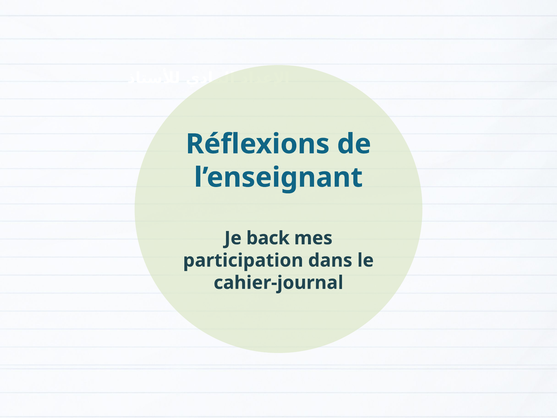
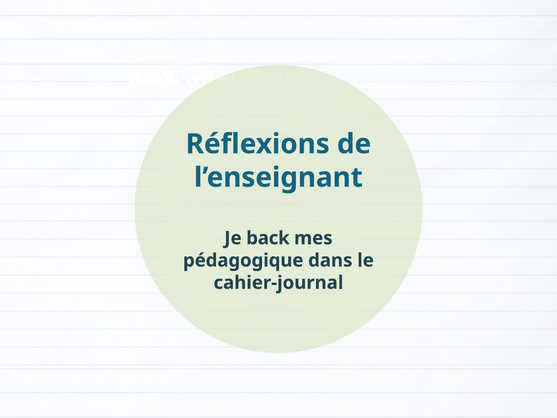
participation: participation -> pédagogique (243, 260)
